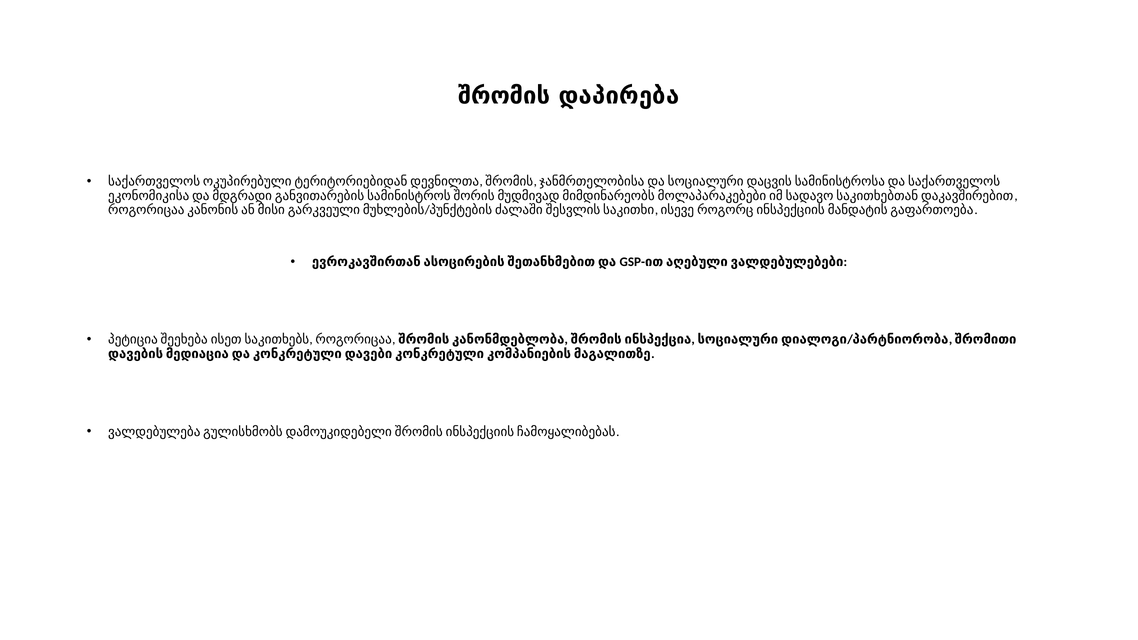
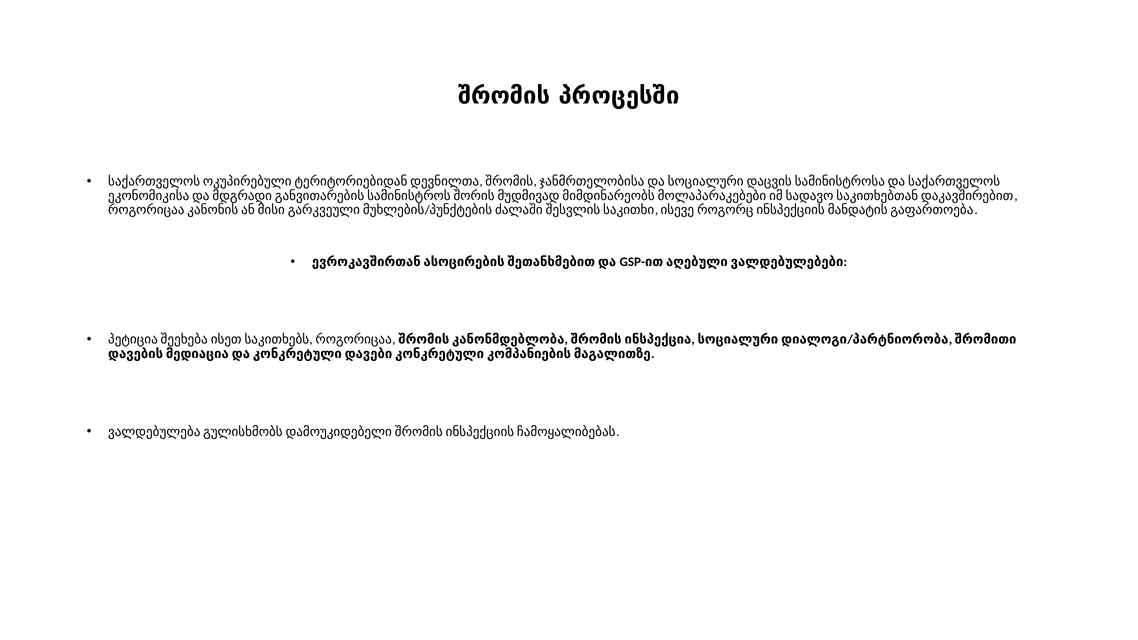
დაპირება: დაპირება -> პროცესში (619, 96)
